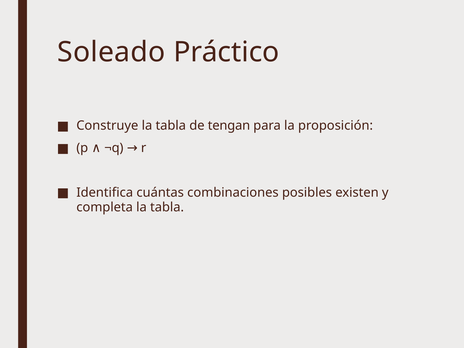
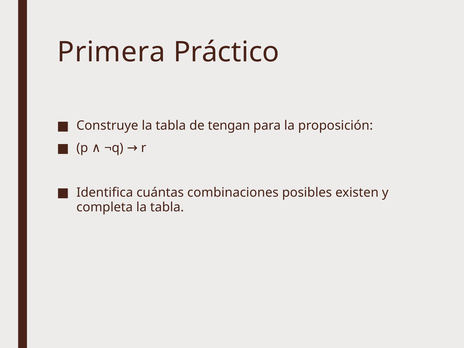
Soleado: Soleado -> Primera (111, 52)
